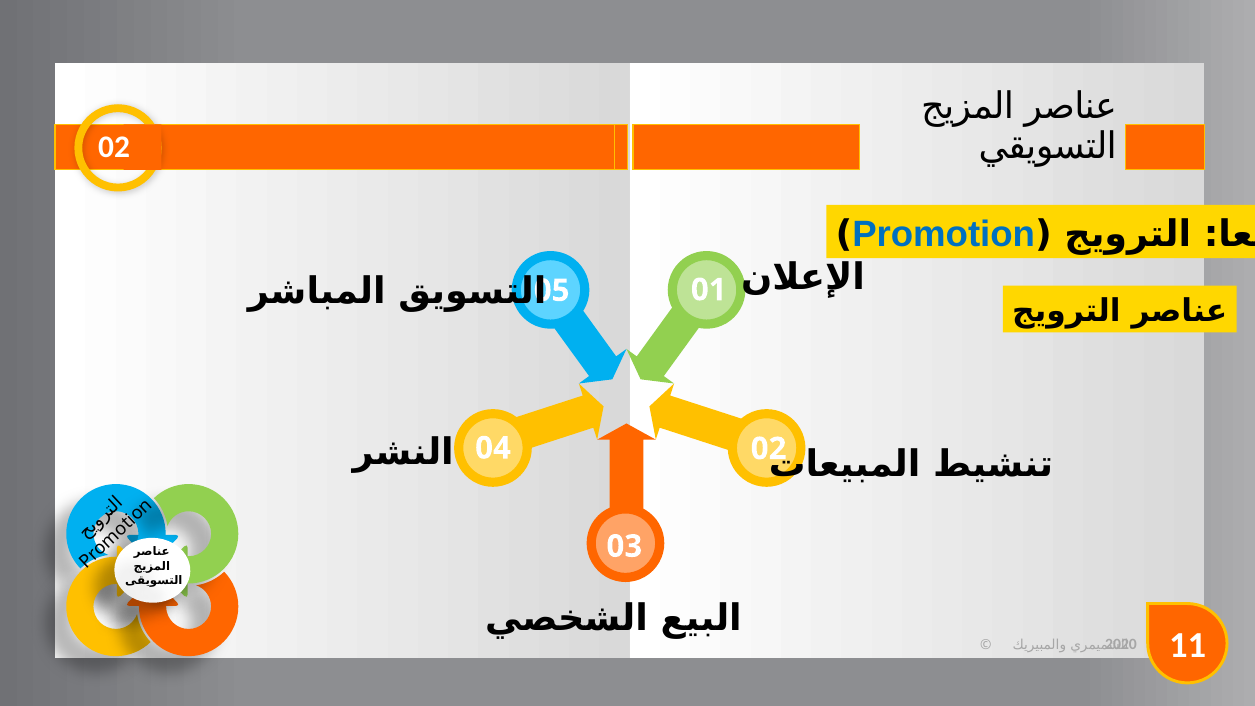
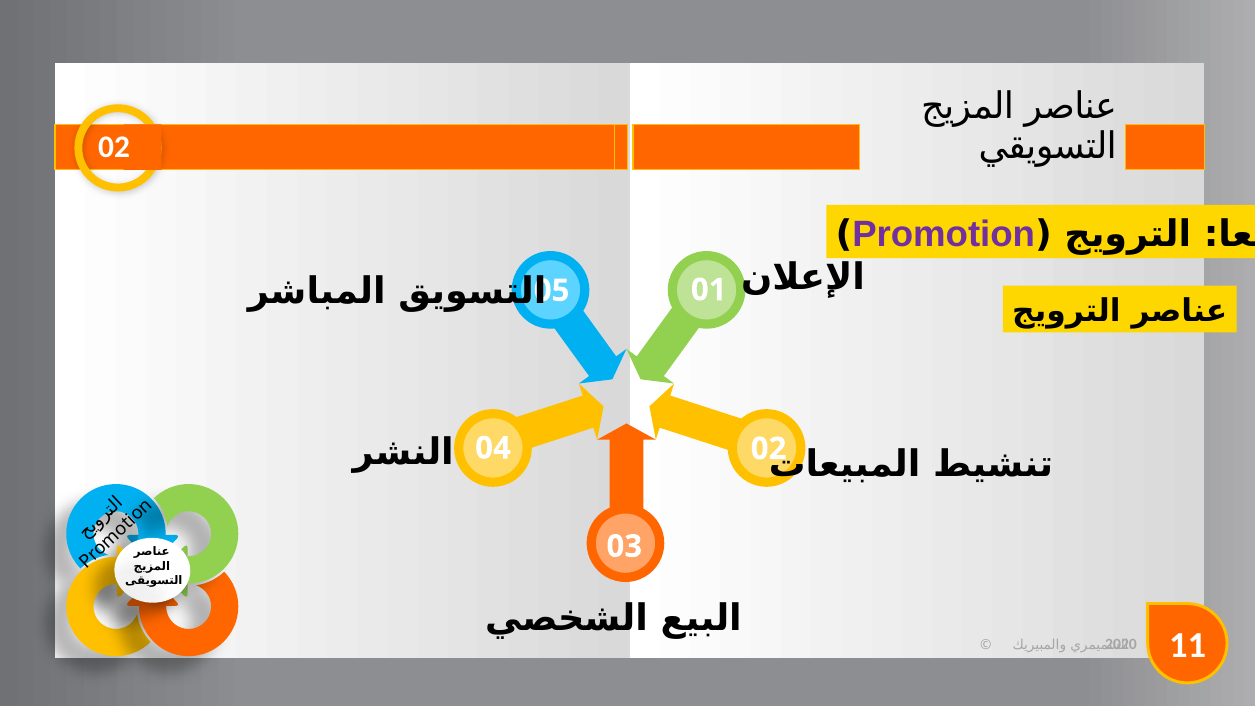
Promotion colour: blue -> purple (944, 234)
